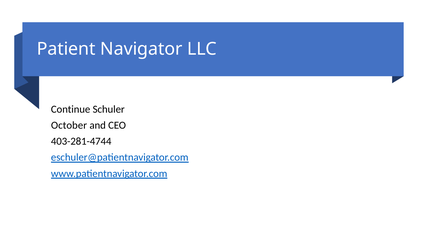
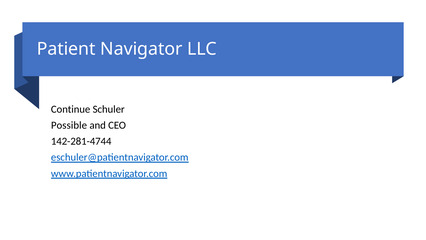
October: October -> Possible (69, 125)
403-281-4744: 403-281-4744 -> 142-281-4744 (81, 141)
